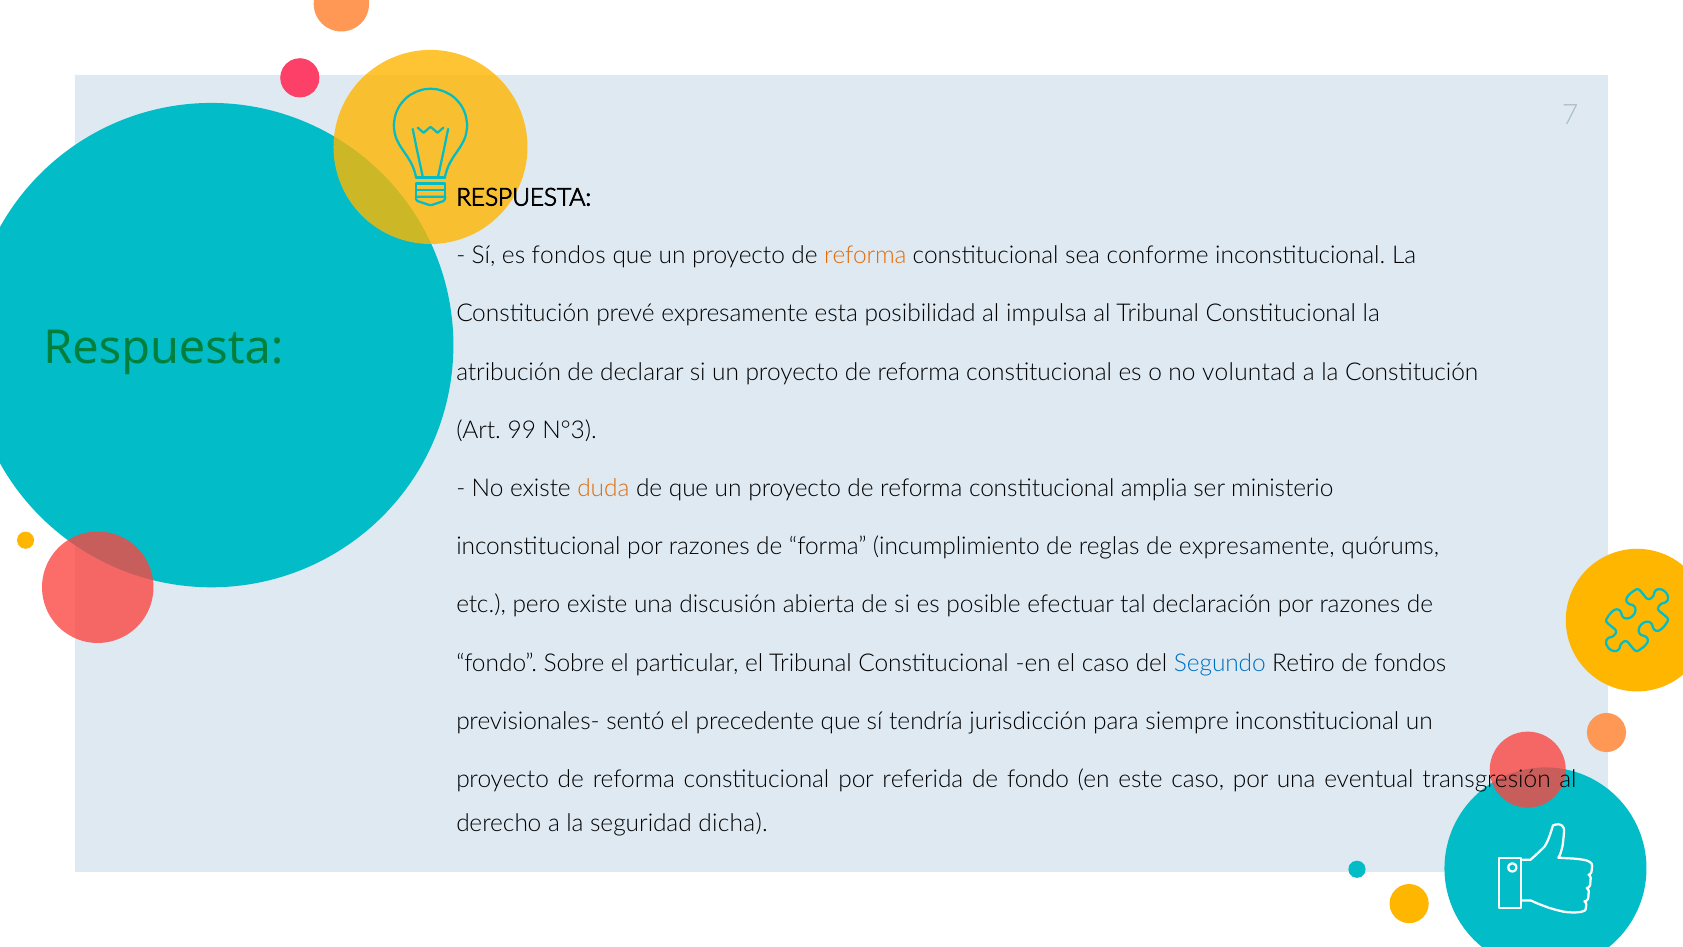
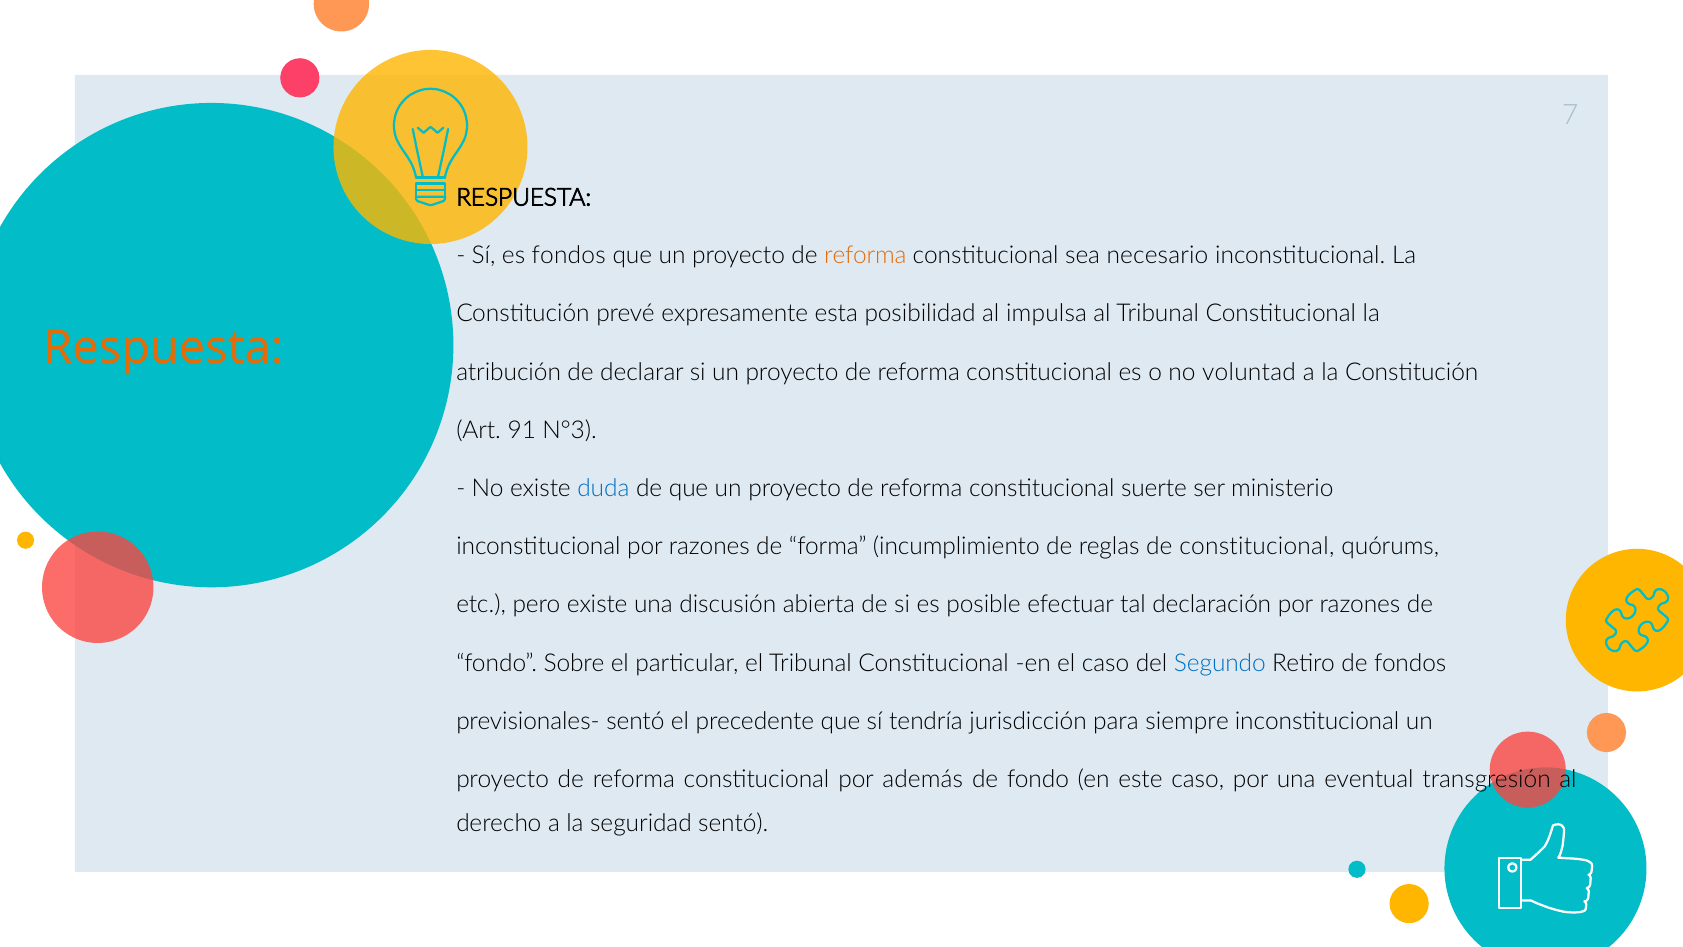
conforme: conforme -> necesario (1157, 256)
Respuesta colour: green -> orange (163, 348)
99: 99 -> 91 (522, 430)
duda colour: orange -> blue (603, 488)
amplia: amplia -> suerte (1154, 488)
de expresamente: expresamente -> constitucional (1257, 546)
referida: referida -> además (923, 779)
seguridad dicha: dicha -> sentó (733, 823)
